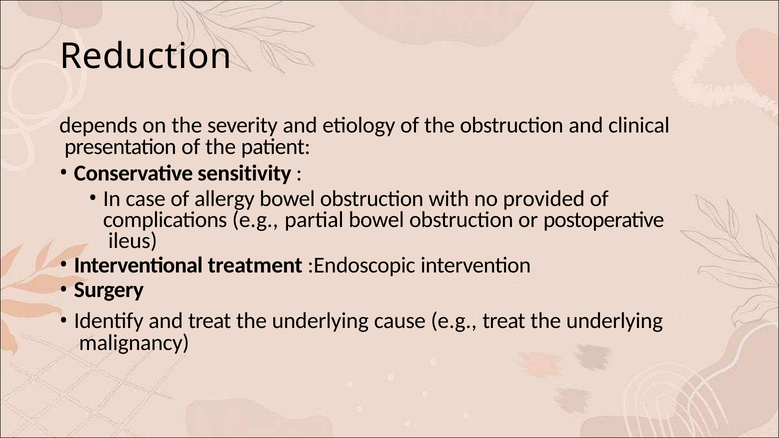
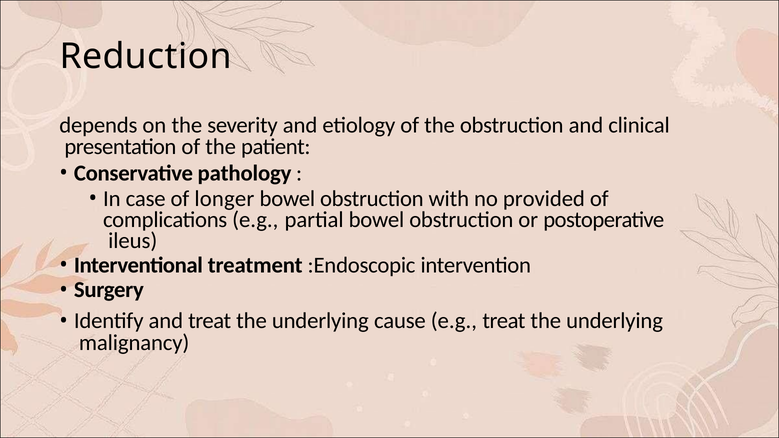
sensitivity: sensitivity -> pathology (245, 173)
allergy: allergy -> longer (224, 199)
